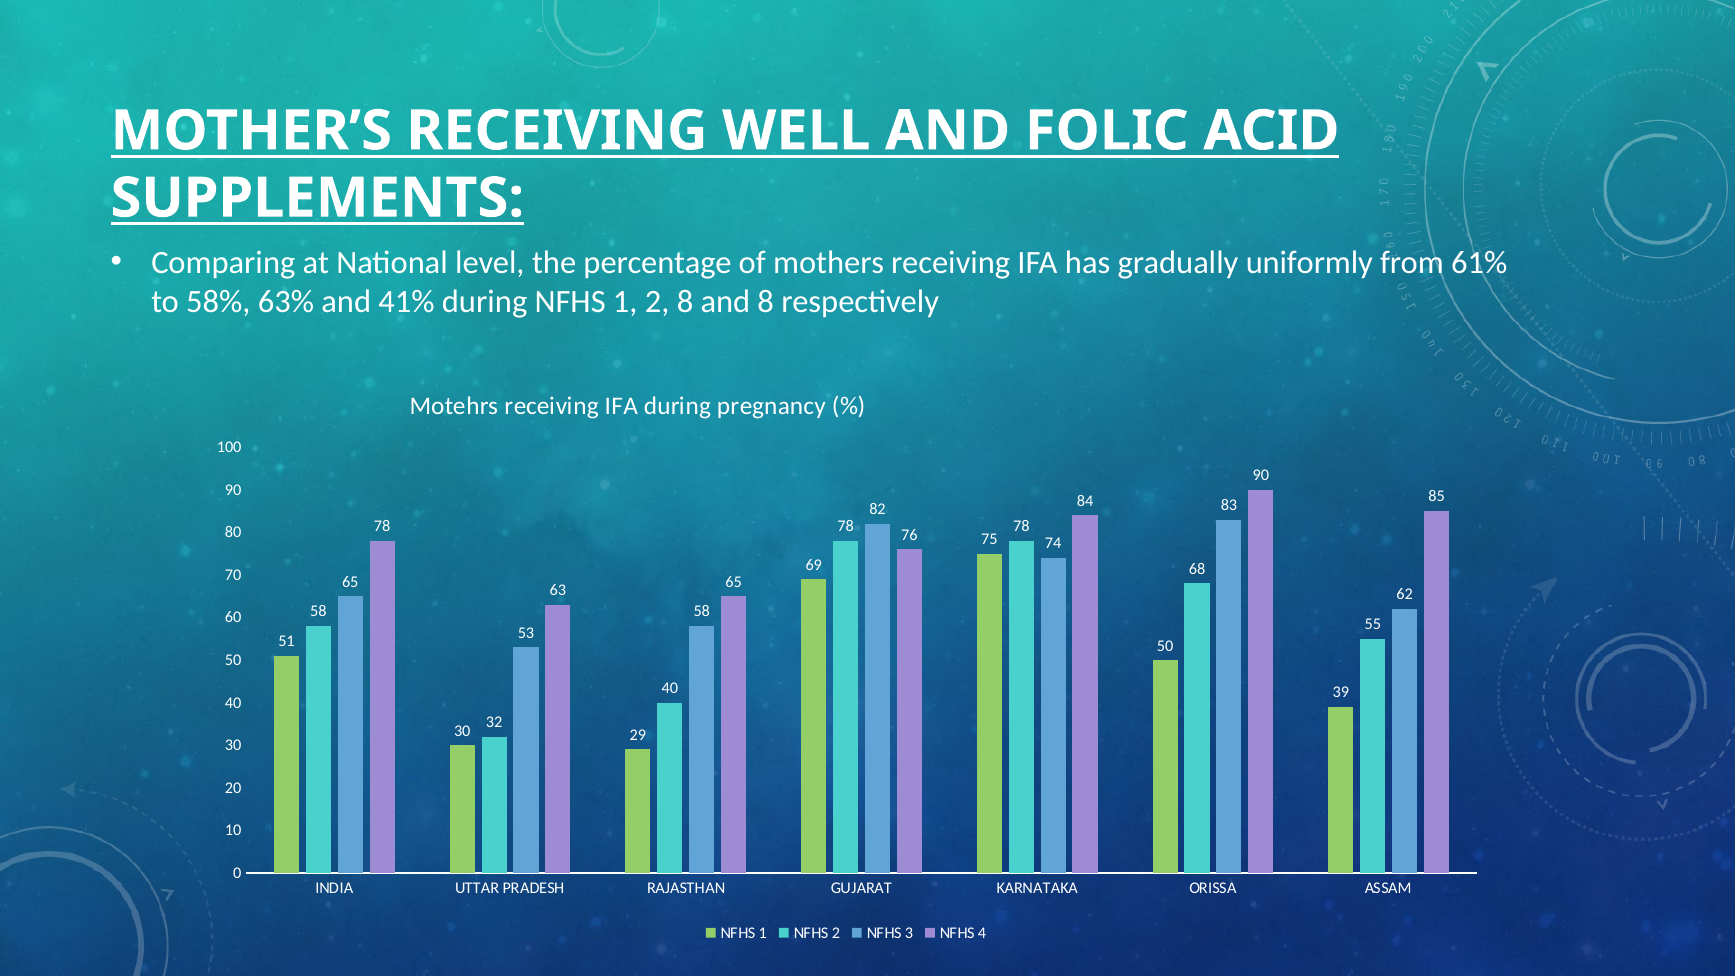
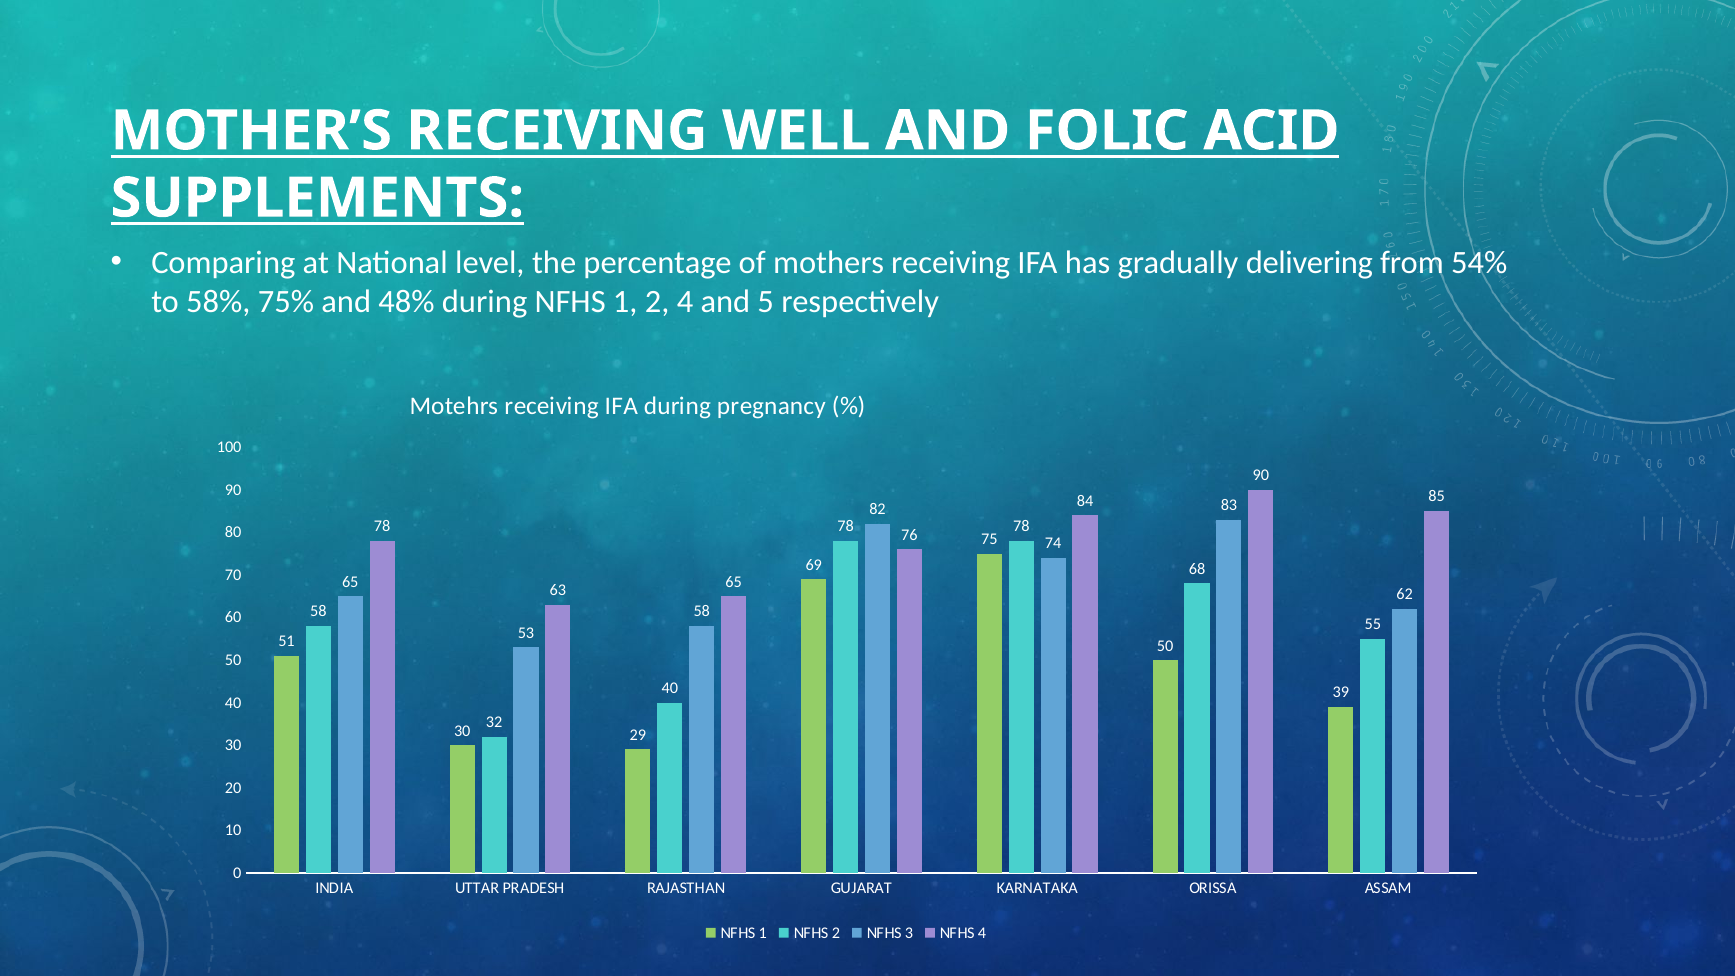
uniformly: uniformly -> delivering (1309, 263)
61%: 61% -> 54% (1479, 263)
63%: 63% -> 75% (286, 302)
41%: 41% -> 48% (406, 302)
2 8: 8 -> 4 (685, 302)
and 8: 8 -> 5 (766, 302)
